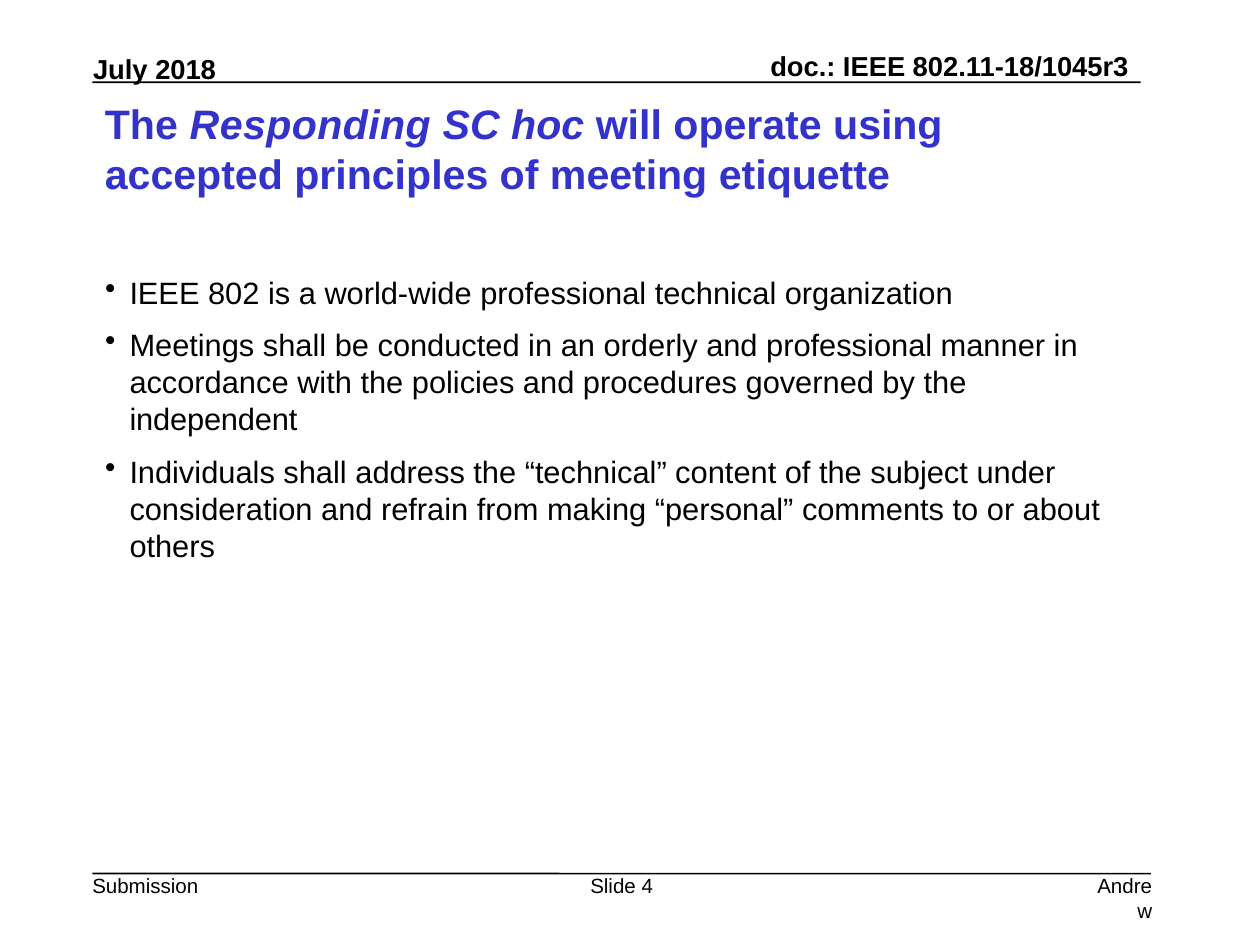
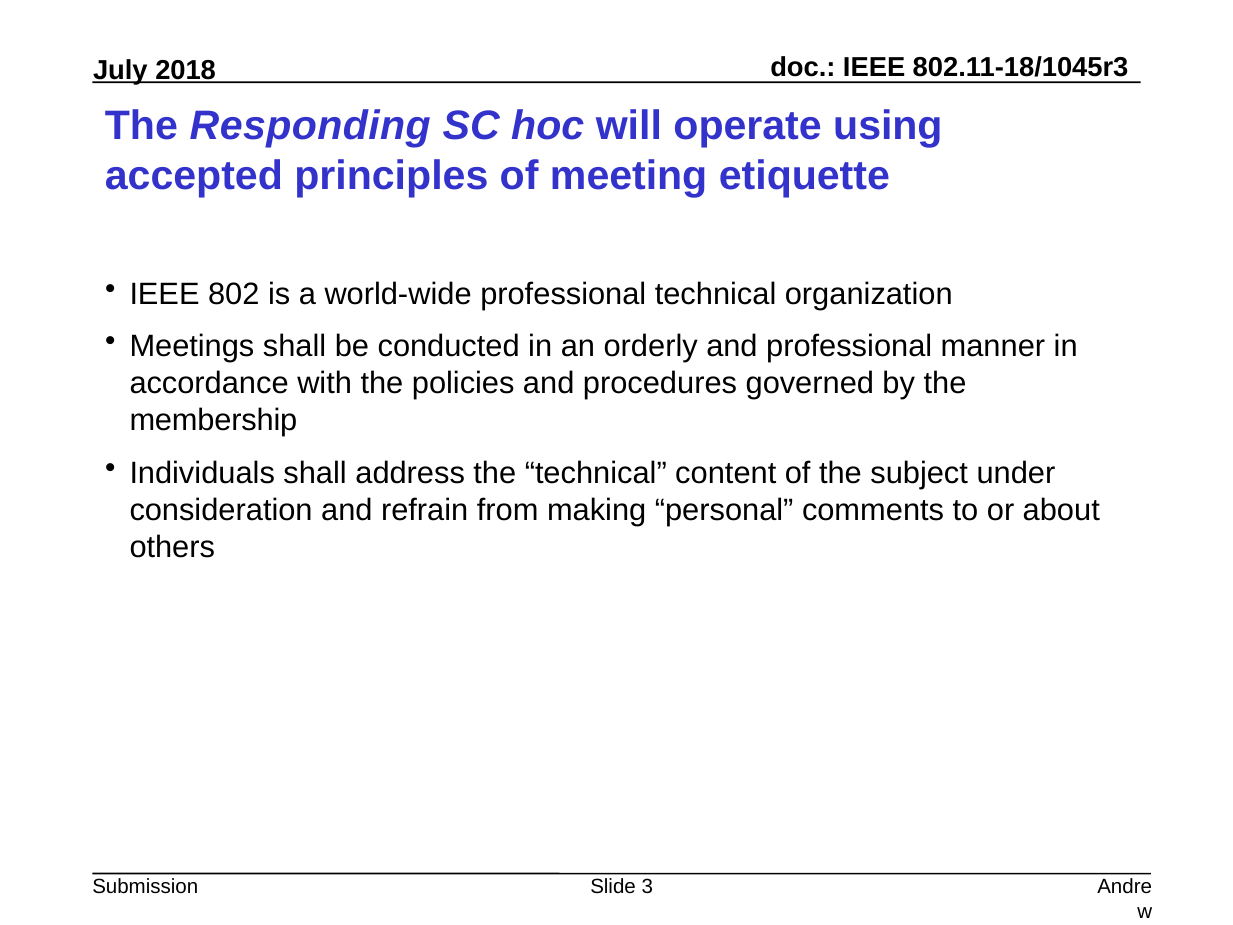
independent: independent -> membership (213, 420)
4: 4 -> 3 (647, 887)
